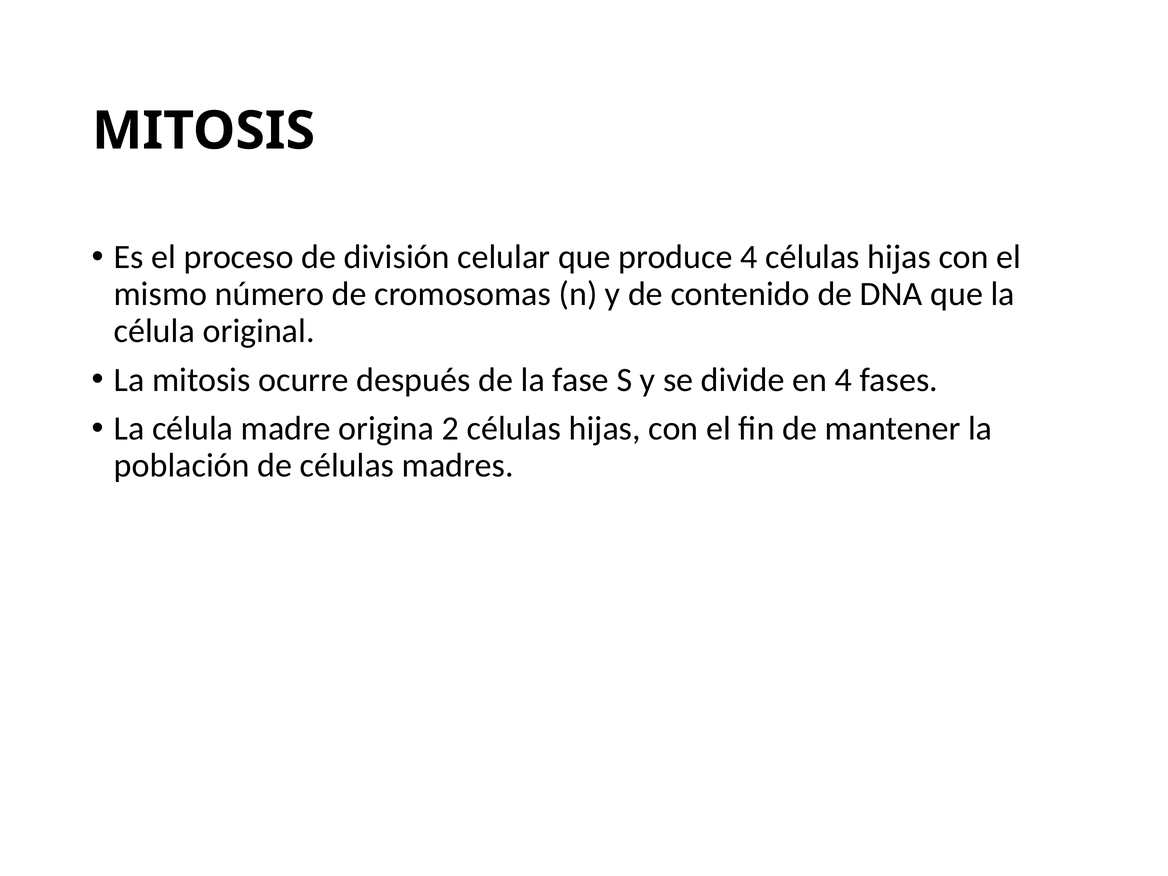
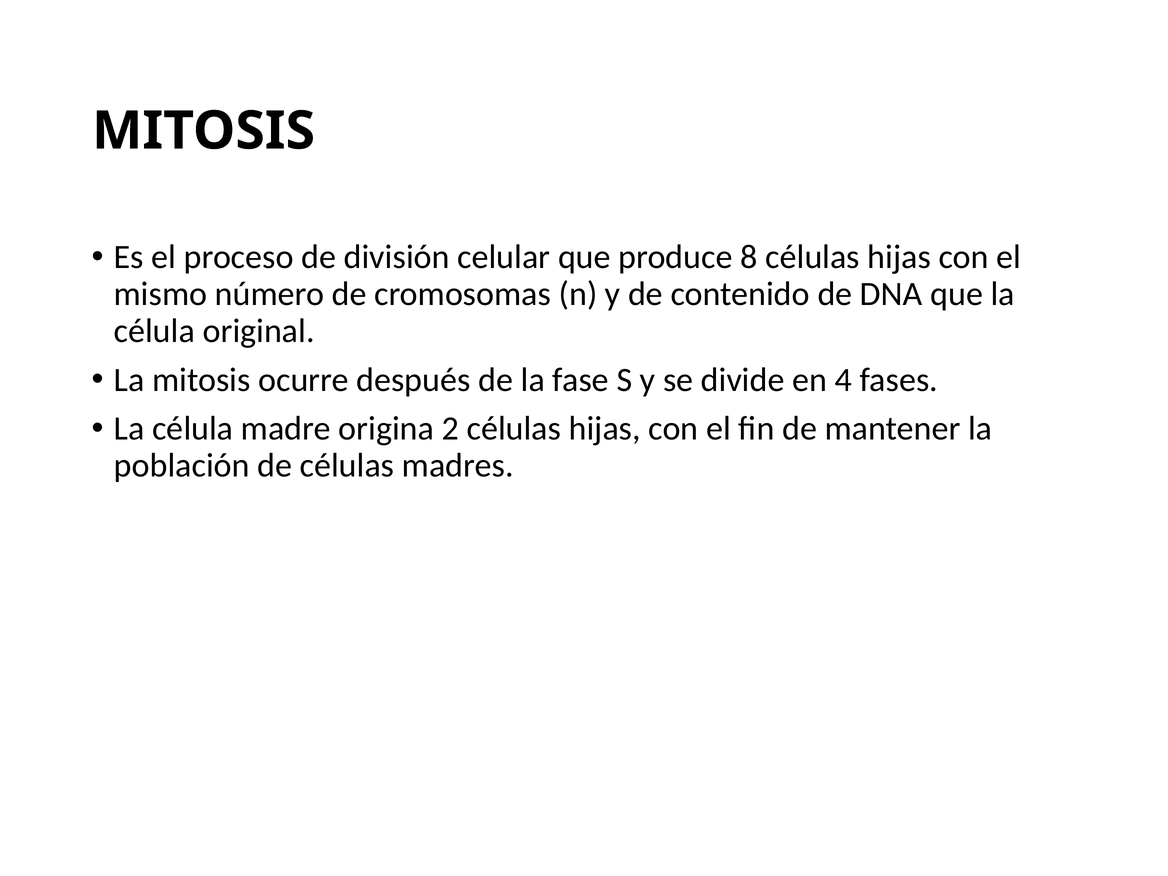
produce 4: 4 -> 8 (749, 257)
